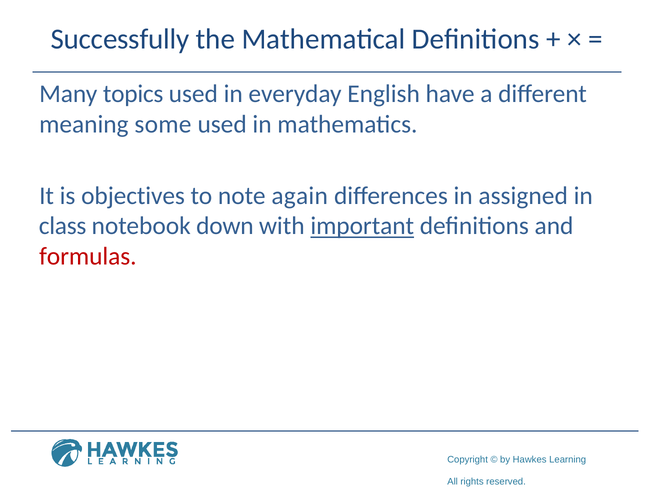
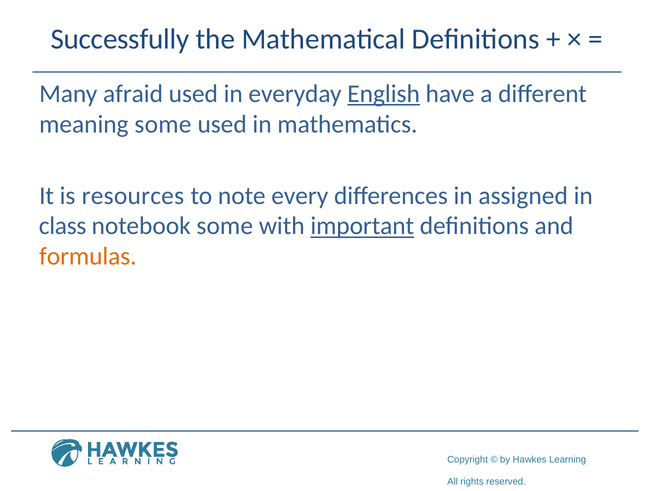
topics: topics -> afraid (133, 94)
English underline: none -> present (384, 94)
objectives: objectives -> resources (133, 195)
again: again -> every (300, 195)
notebook down: down -> some (225, 226)
formulas colour: red -> orange (88, 256)
